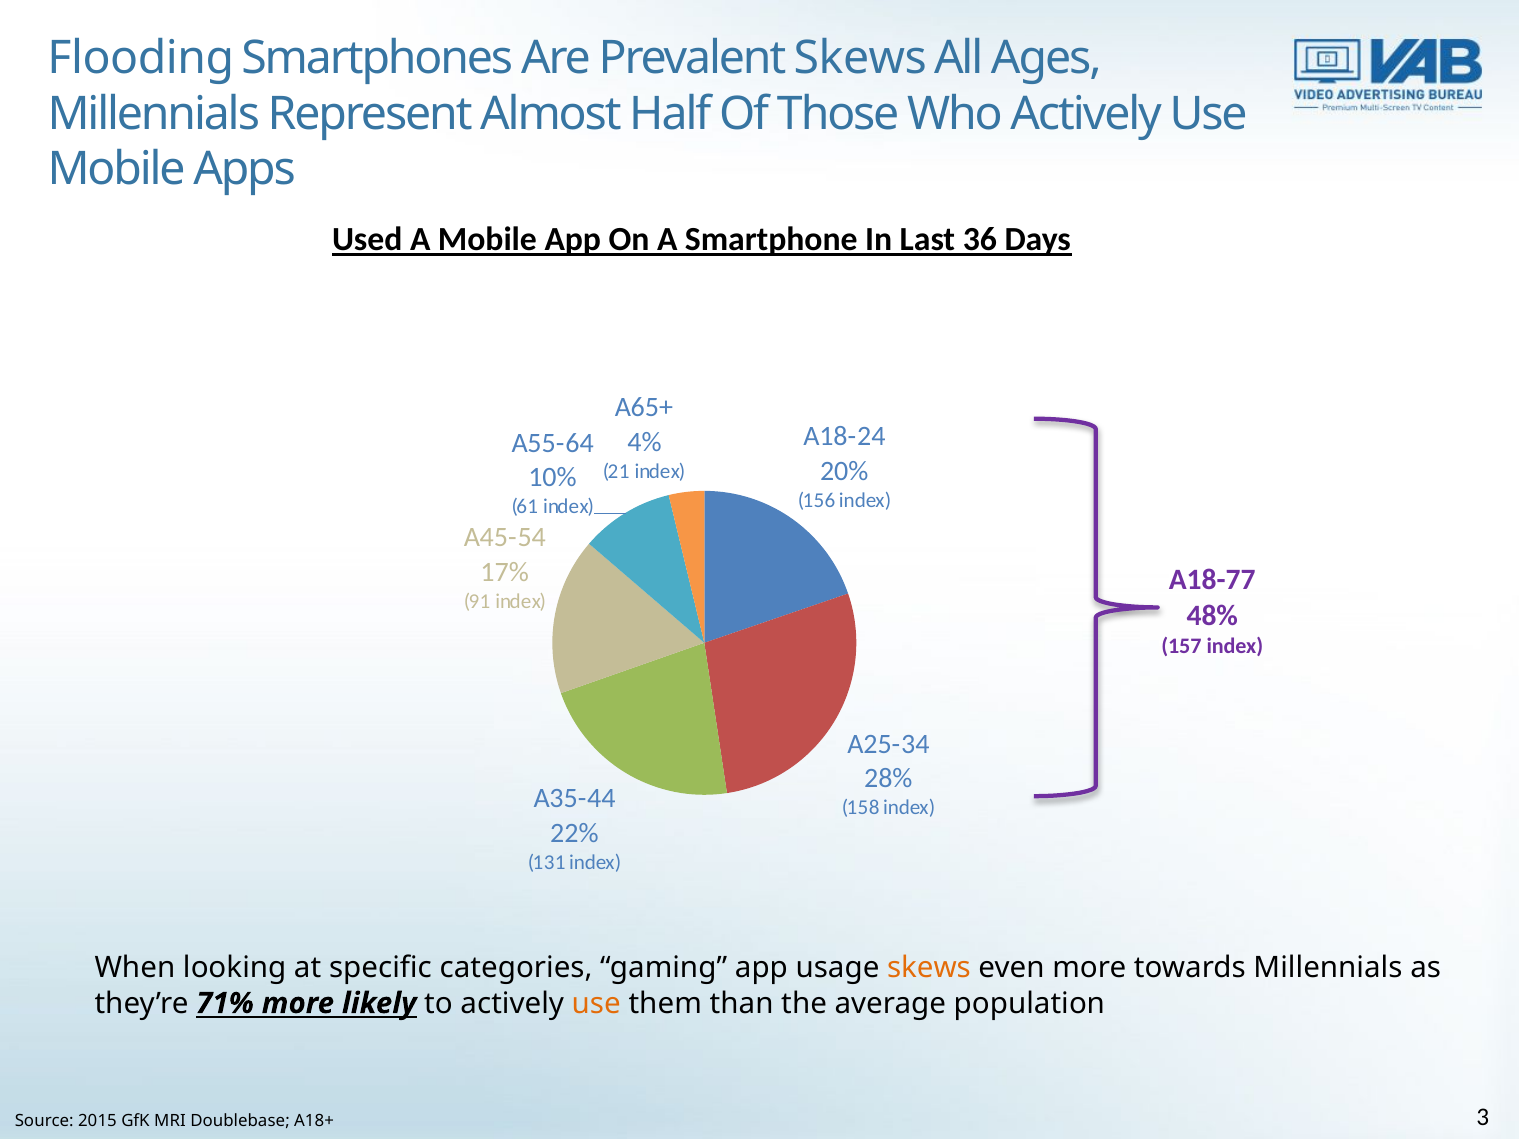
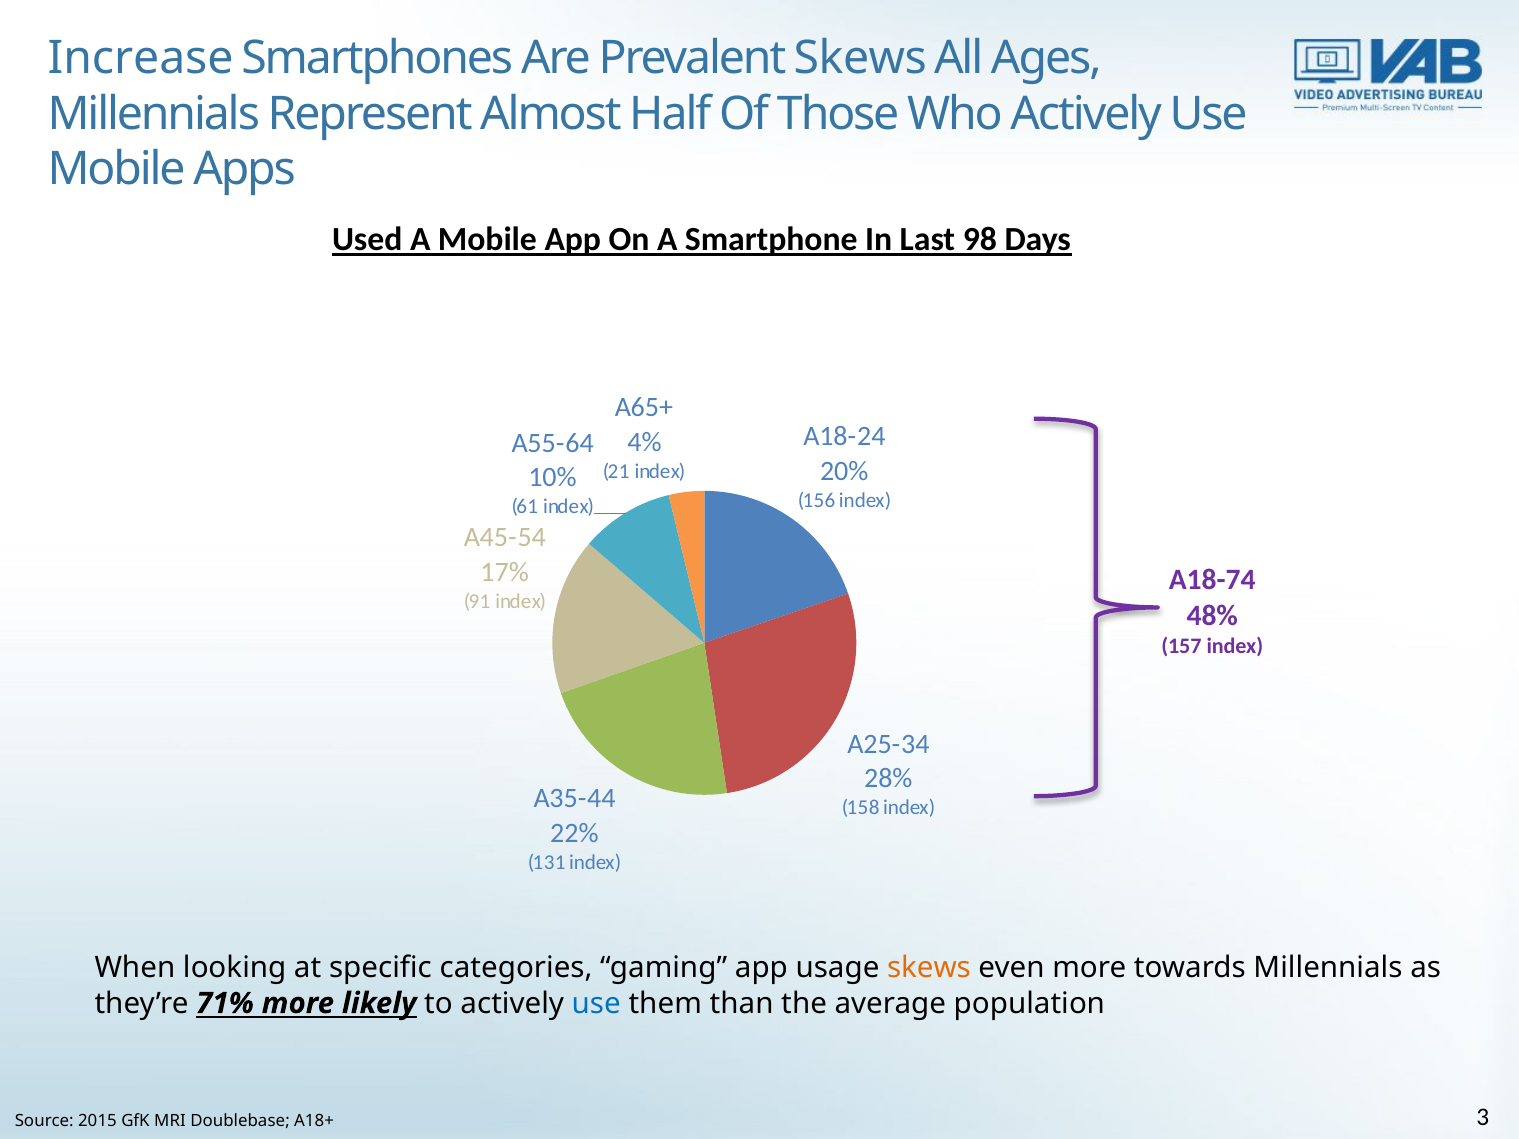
Flooding: Flooding -> Increase (141, 58)
36: 36 -> 98 (980, 240)
A18-77: A18-77 -> A18-74 (1212, 580)
use colour: orange -> blue (596, 1004)
